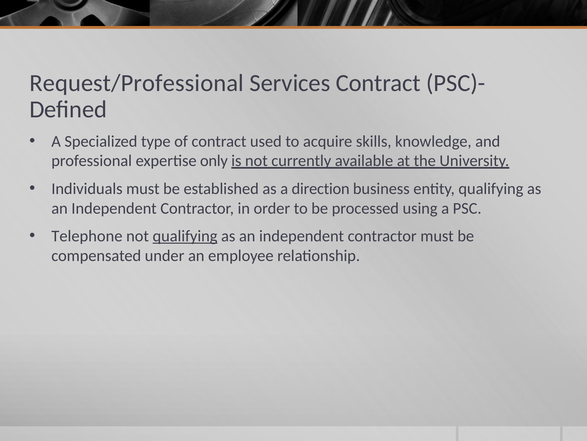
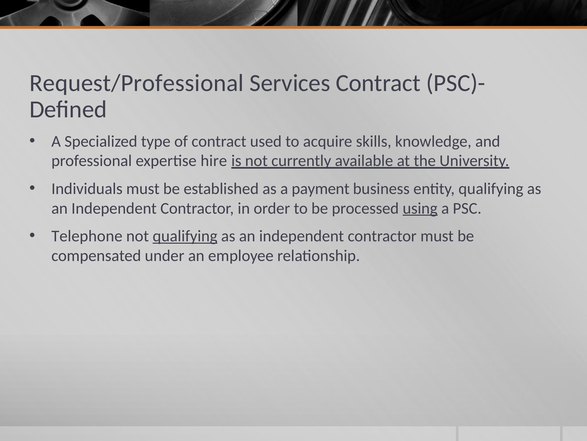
only: only -> hire (214, 161)
direction: direction -> payment (321, 188)
using underline: none -> present (420, 208)
